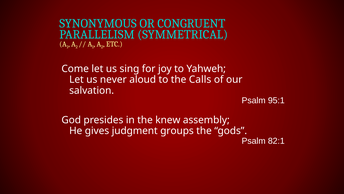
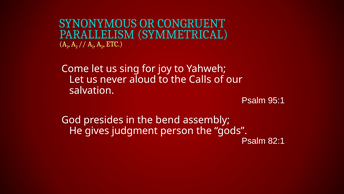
knew: knew -> bend (168, 120)
groups: groups -> person (177, 131)
